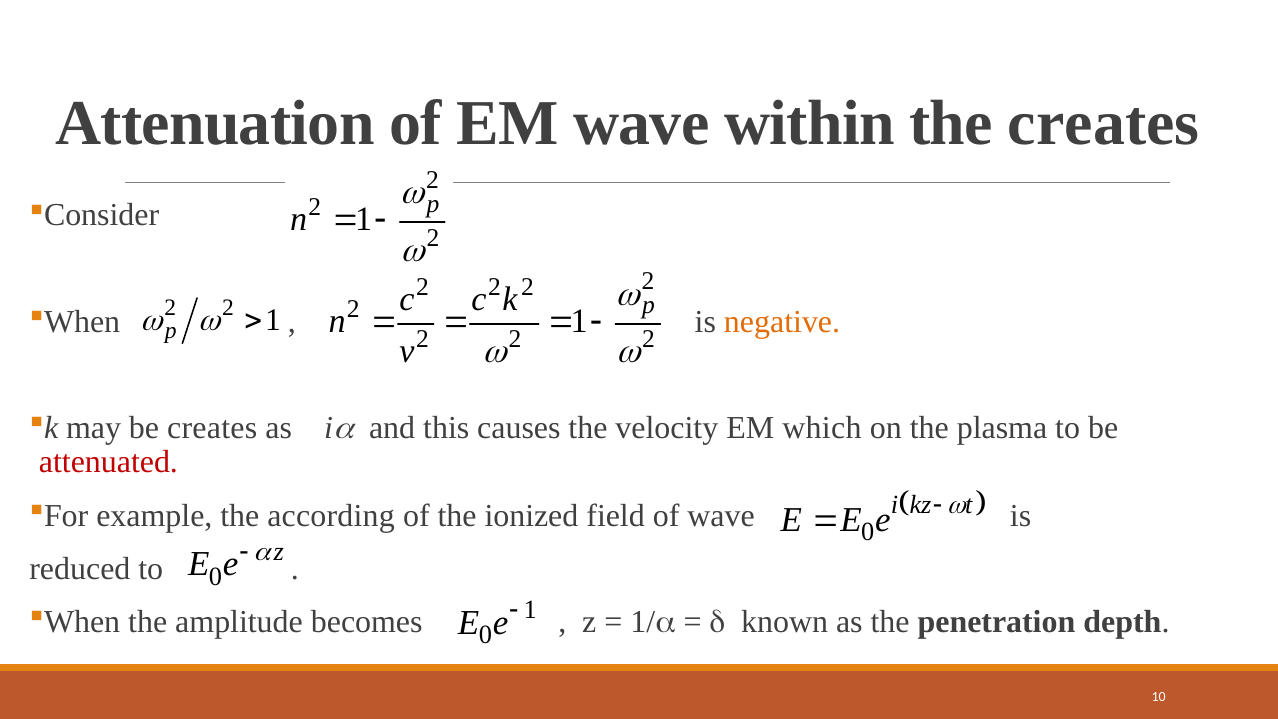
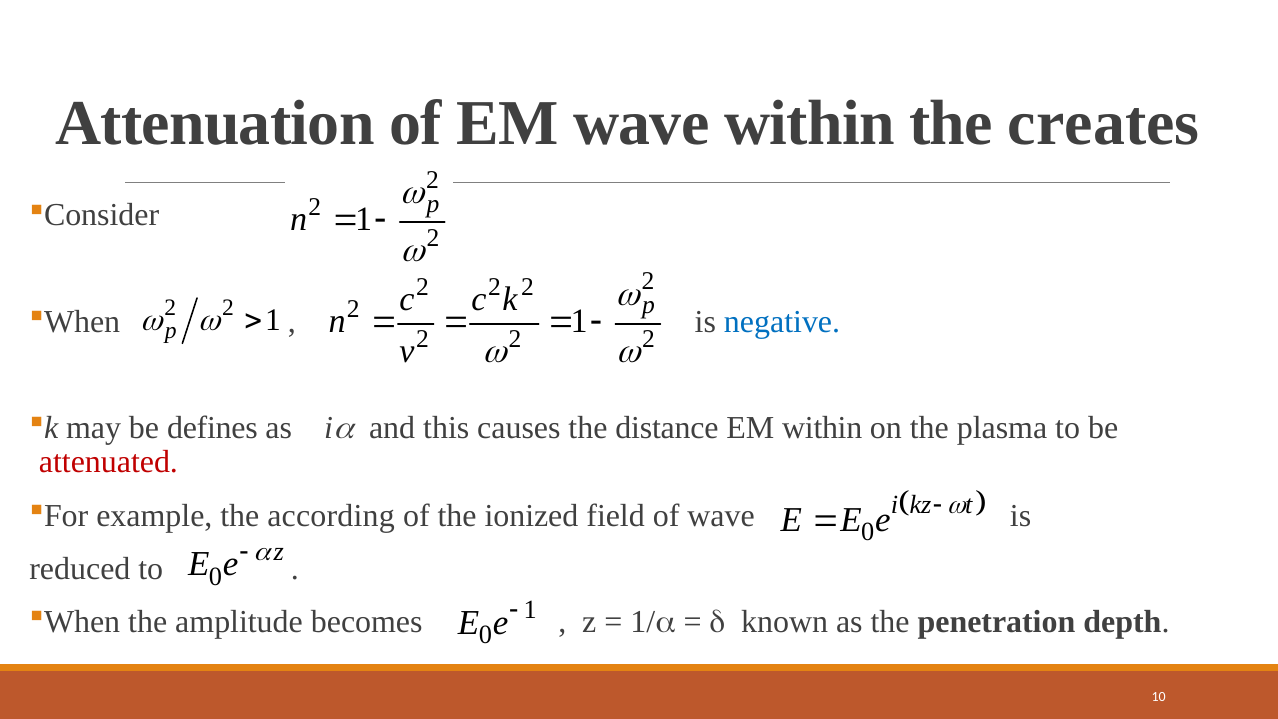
negative colour: orange -> blue (782, 322)
be creates: creates -> defines (212, 428)
velocity: velocity -> distance (667, 428)
EM which: which -> within (822, 428)
